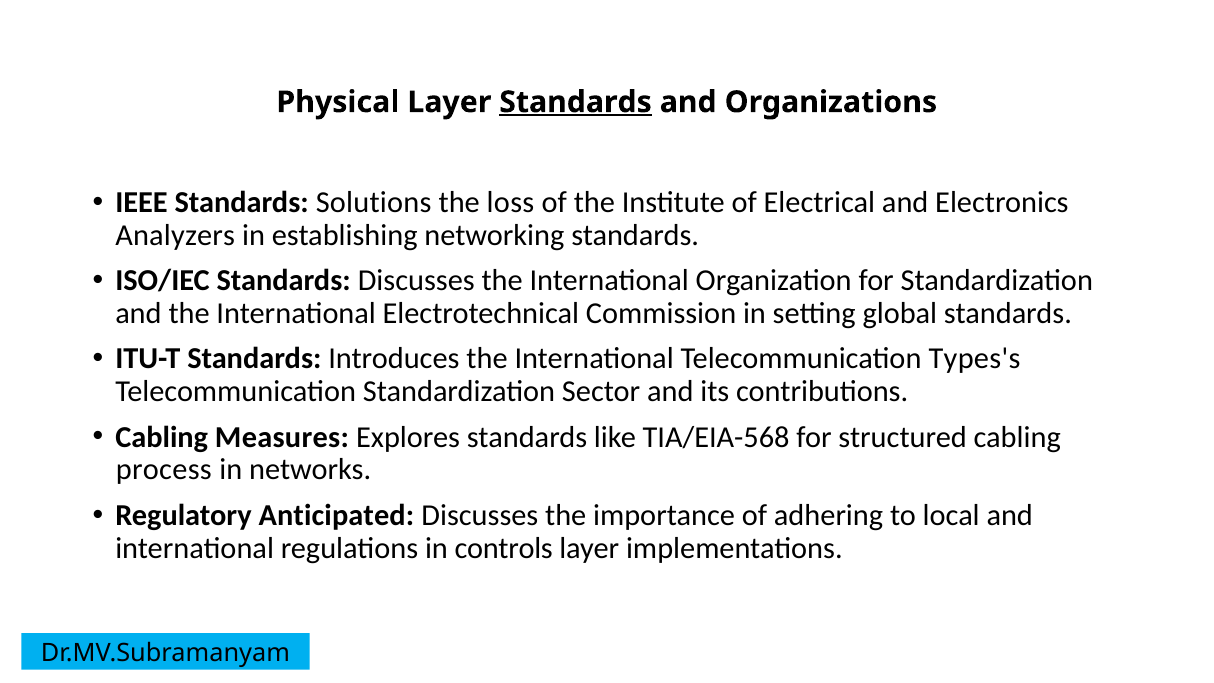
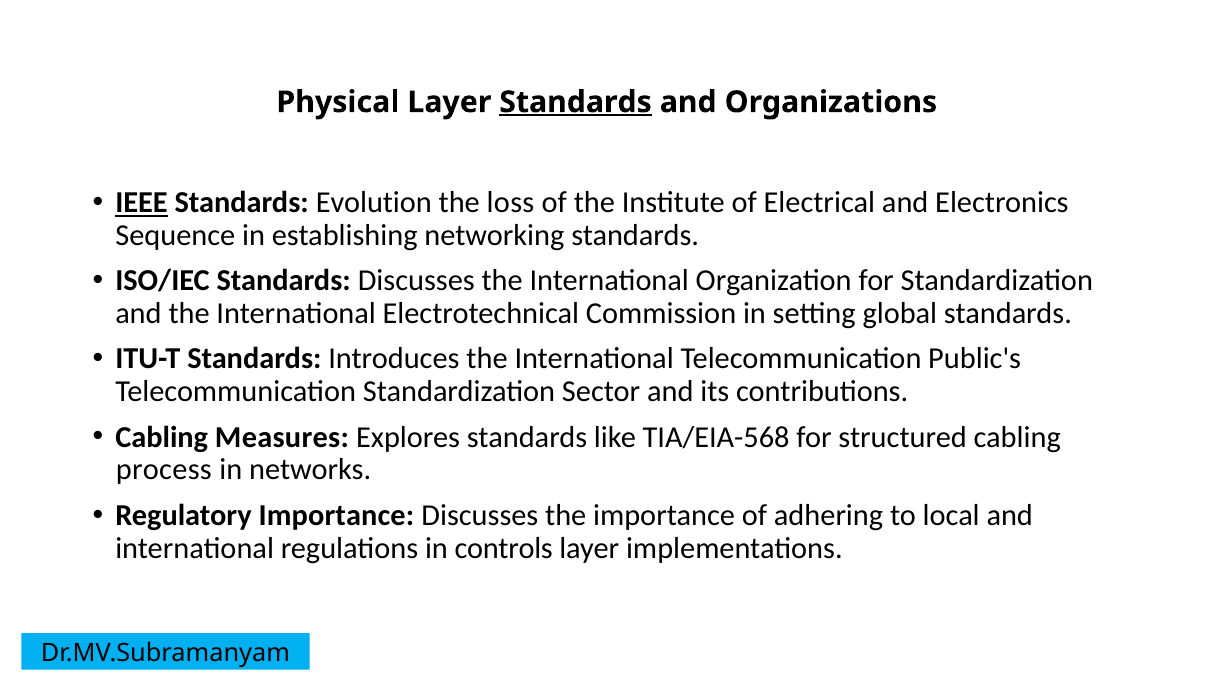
IEEE underline: none -> present (142, 203)
Solutions: Solutions -> Evolution (374, 203)
Analyzers: Analyzers -> Sequence (175, 235)
Types's: Types's -> Public's (975, 359)
Regulatory Anticipated: Anticipated -> Importance (336, 515)
